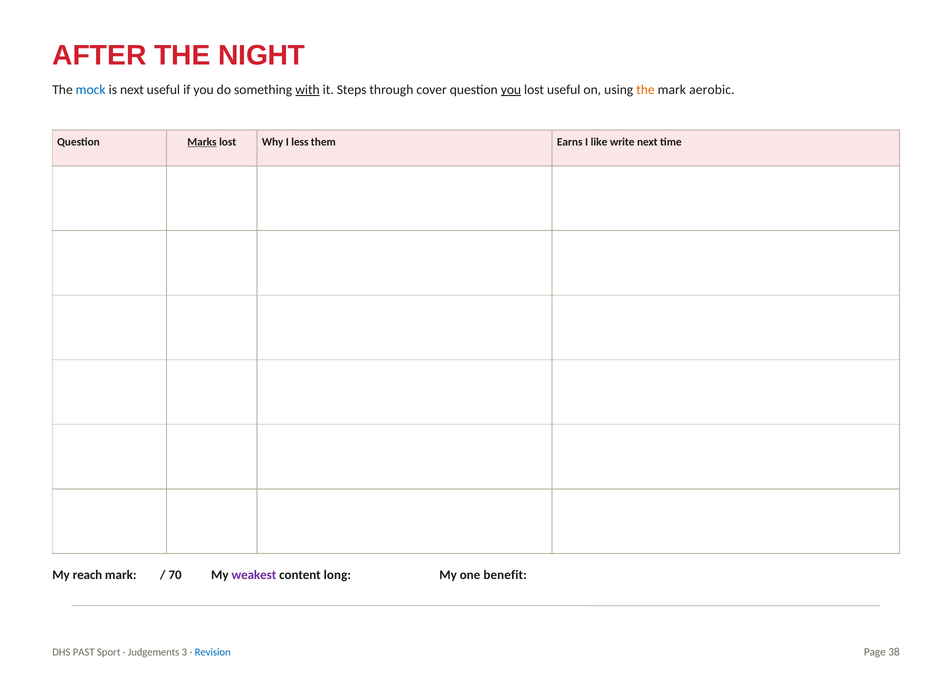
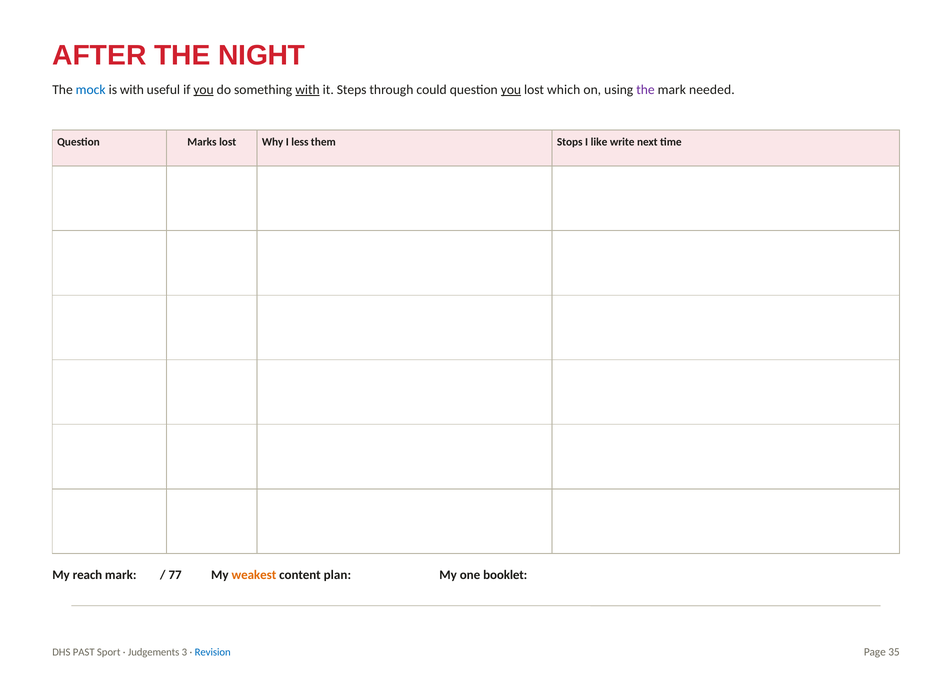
is next: next -> with (132, 90)
you underline: none -> present (204, 90)
cover: cover -> could (432, 90)
lost useful: useful -> which (564, 90)
the colour: orange -> purple (646, 90)
aerobic: aerobic -> needed (712, 90)
Marks underline: present -> none (202, 142)
Earns: Earns -> Stops (570, 142)
70: 70 -> 77 (175, 576)
weakest colour: purple -> orange (254, 576)
long: long -> plan (337, 576)
benefit: benefit -> booklet (505, 576)
38: 38 -> 35 (894, 653)
